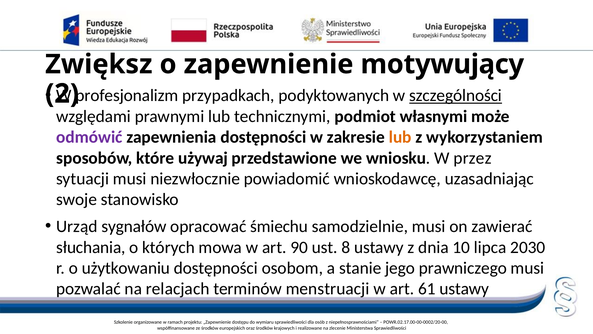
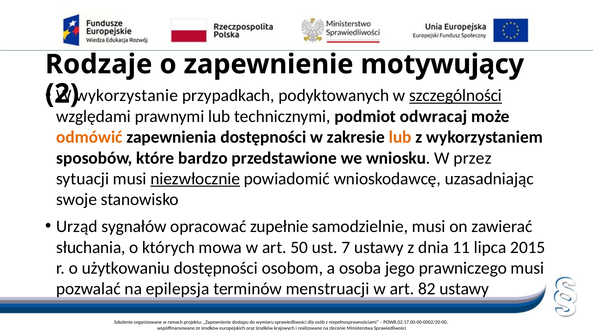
Zwiększ: Zwiększ -> Rodzaje (99, 64)
profesjonalizm: profesjonalizm -> wykorzystanie (127, 95)
własnymi: własnymi -> odwracaj (434, 116)
odmówić colour: purple -> orange (89, 137)
używaj: używaj -> bardzo (203, 158)
niezwłocznie underline: none -> present (195, 179)
śmiechu: śmiechu -> zupełnie (279, 226)
90: 90 -> 50 (299, 247)
8: 8 -> 7 (346, 247)
10: 10 -> 11 (461, 247)
2030: 2030 -> 2015 (528, 247)
stanie: stanie -> osoba (360, 268)
relacjach: relacjach -> epilepsja (178, 289)
61: 61 -> 82 (427, 289)
